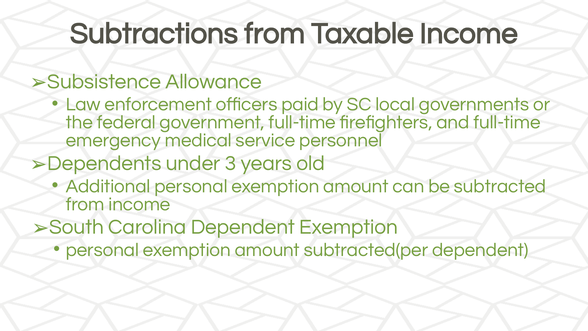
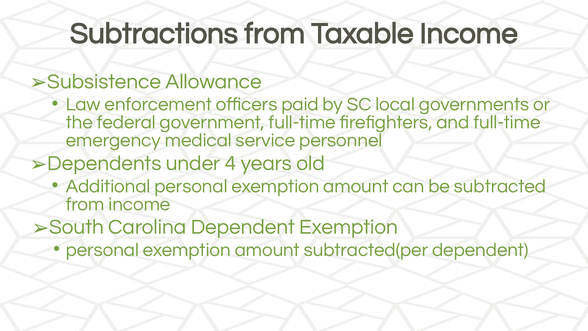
3: 3 -> 4 (231, 163)
